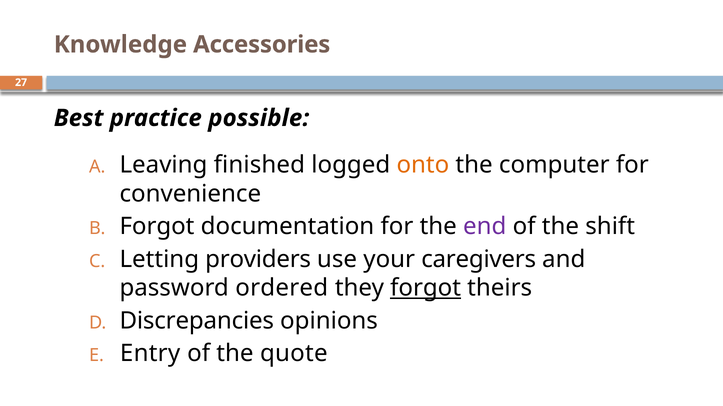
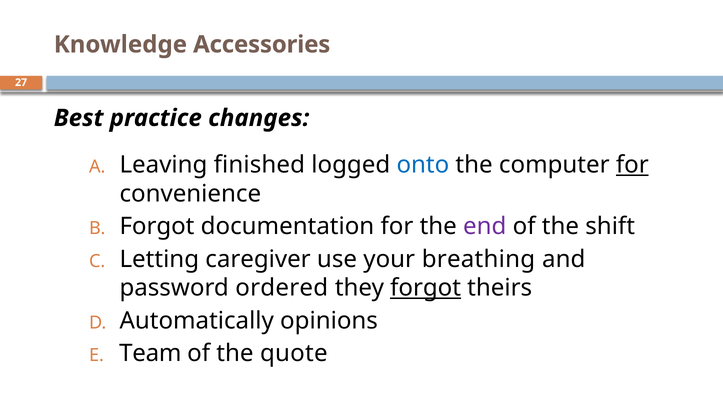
possible: possible -> changes (259, 118)
onto colour: orange -> blue (423, 165)
for underline: none -> present (632, 165)
providers: providers -> caregiver (258, 260)
caregivers: caregivers -> breathing (478, 260)
Discrepancies: Discrepancies -> Automatically (197, 321)
Entry: Entry -> Team (150, 354)
